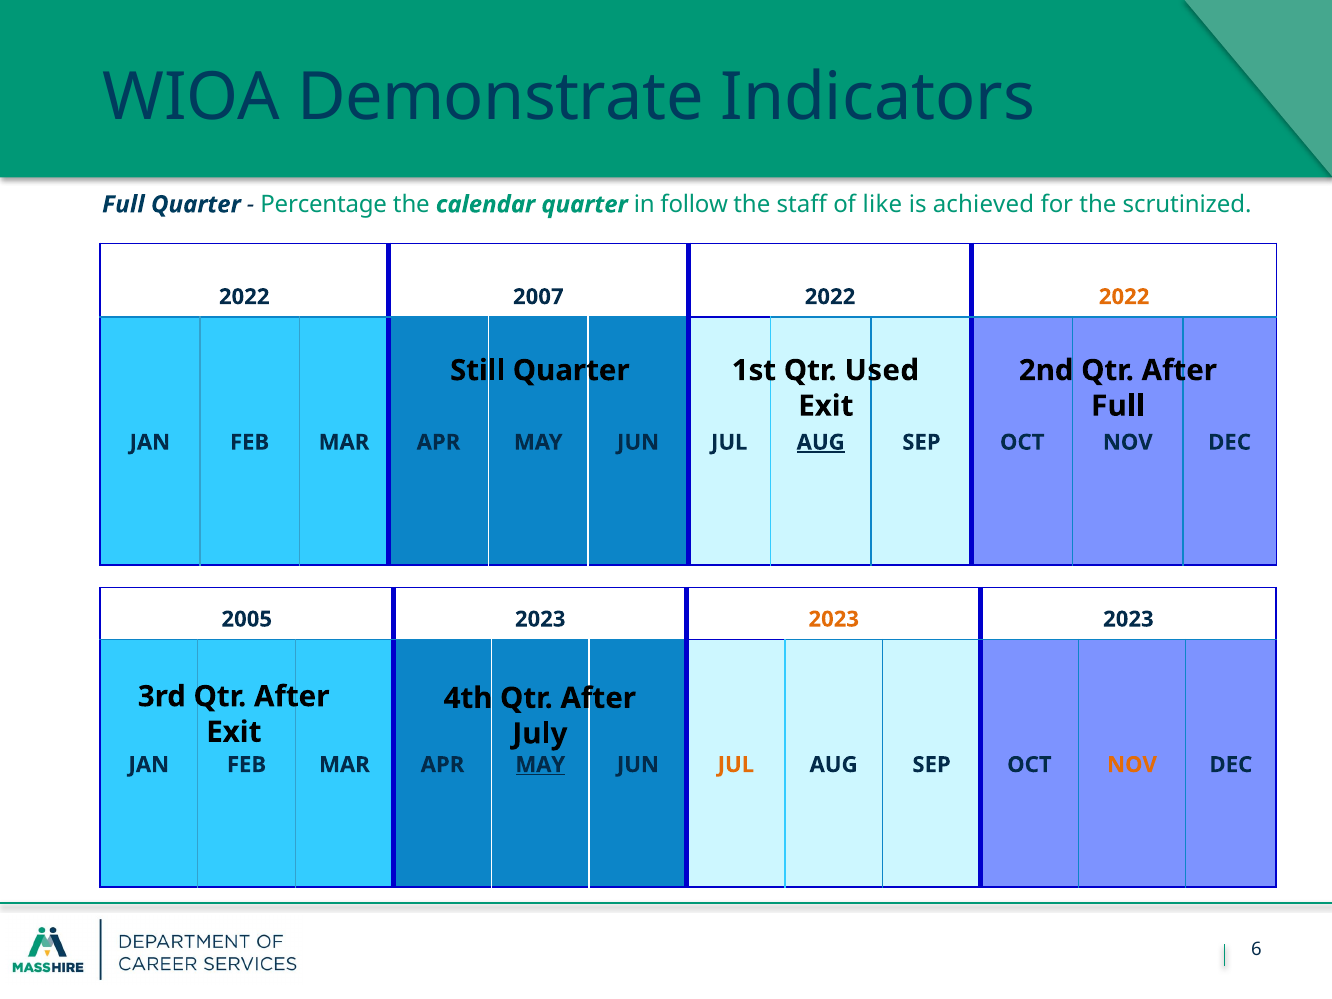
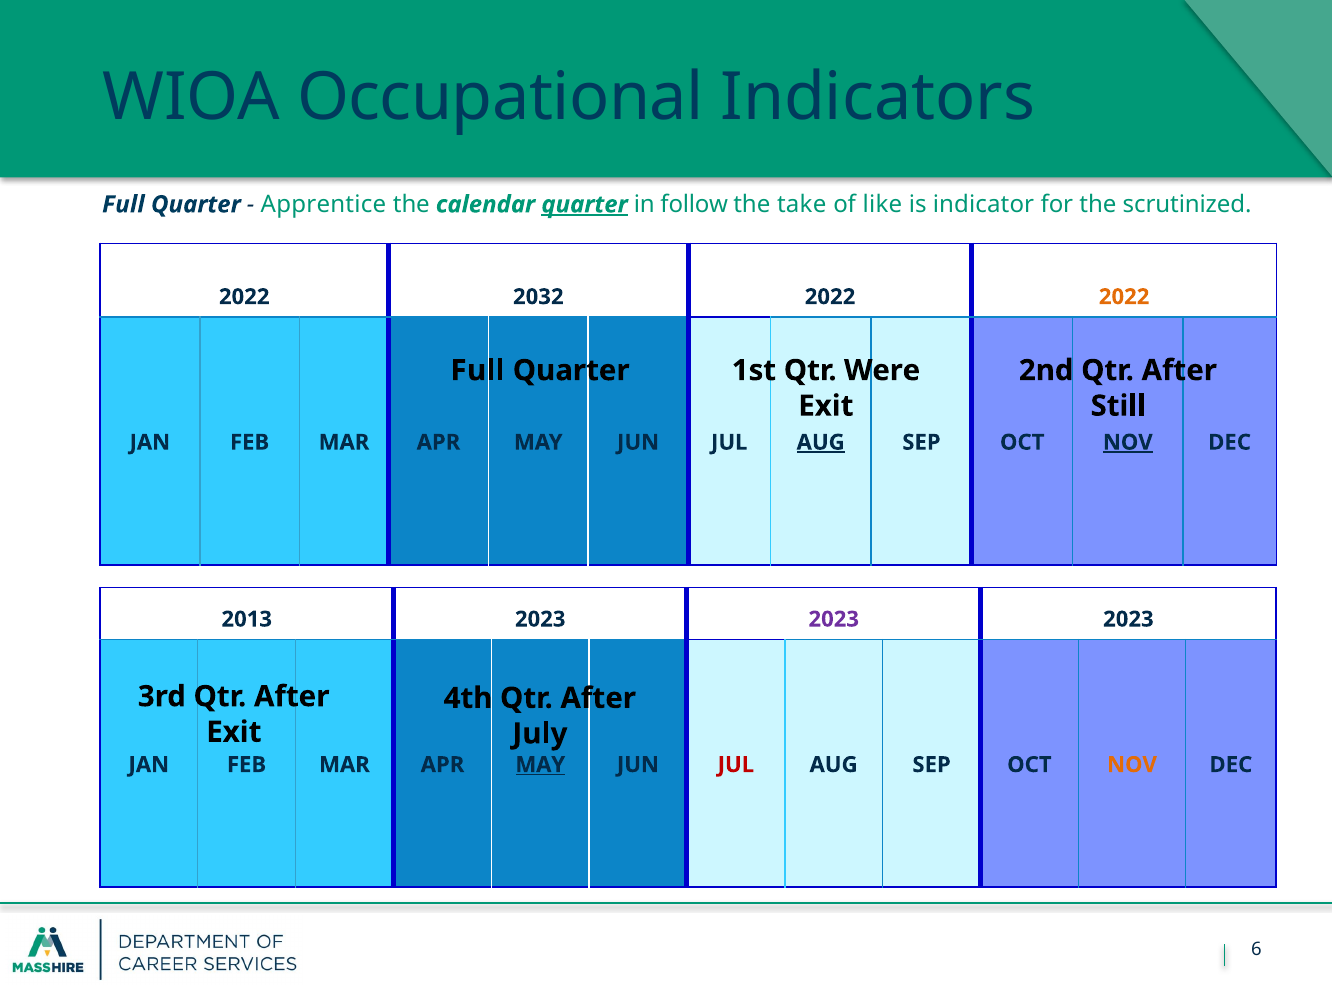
Demonstrate: Demonstrate -> Occupational (500, 97)
Percentage: Percentage -> Apprentice (323, 204)
quarter underline: none -> present (585, 204)
staff: staff -> take (802, 204)
achieved: achieved -> indicator (983, 204)
2007: 2007 -> 2032 (538, 297)
Still: Still -> Full (477, 370)
Used: Used -> Were (882, 370)
Full: Full -> Still (1118, 406)
NOV underline: none -> present (1128, 442)
2005: 2005 -> 2013 (247, 619)
2023 colour: orange -> purple (834, 619)
JUL colour: orange -> red (736, 765)
